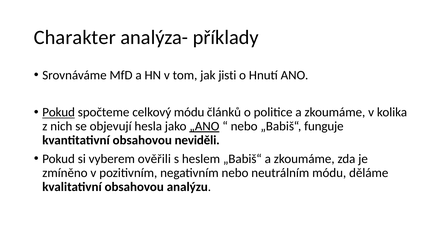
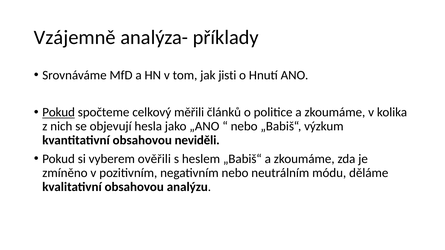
Charakter: Charakter -> Vzájemně (75, 37)
celkový módu: módu -> měřili (189, 112)
„ANO underline: present -> none (204, 126)
funguje: funguje -> výzkum (324, 126)
